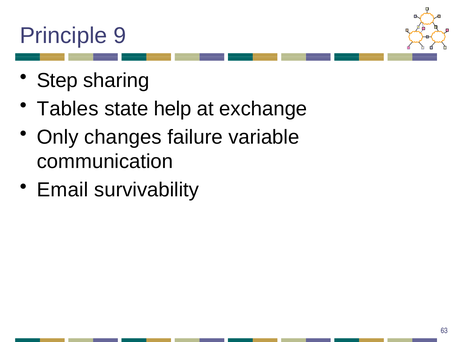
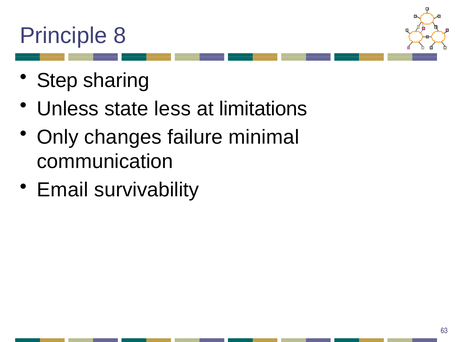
9: 9 -> 8 (120, 36)
Tables: Tables -> Unless (68, 109)
help: help -> less (172, 109)
exchange: exchange -> limitations (263, 109)
variable: variable -> minimal (264, 137)
